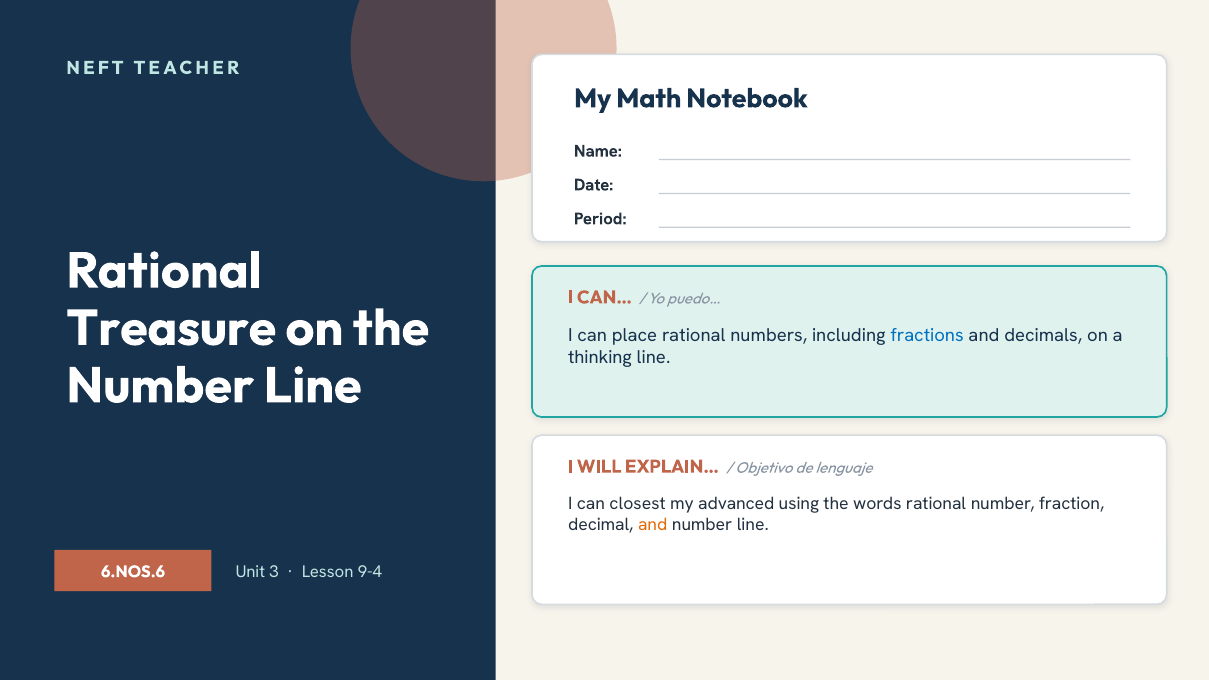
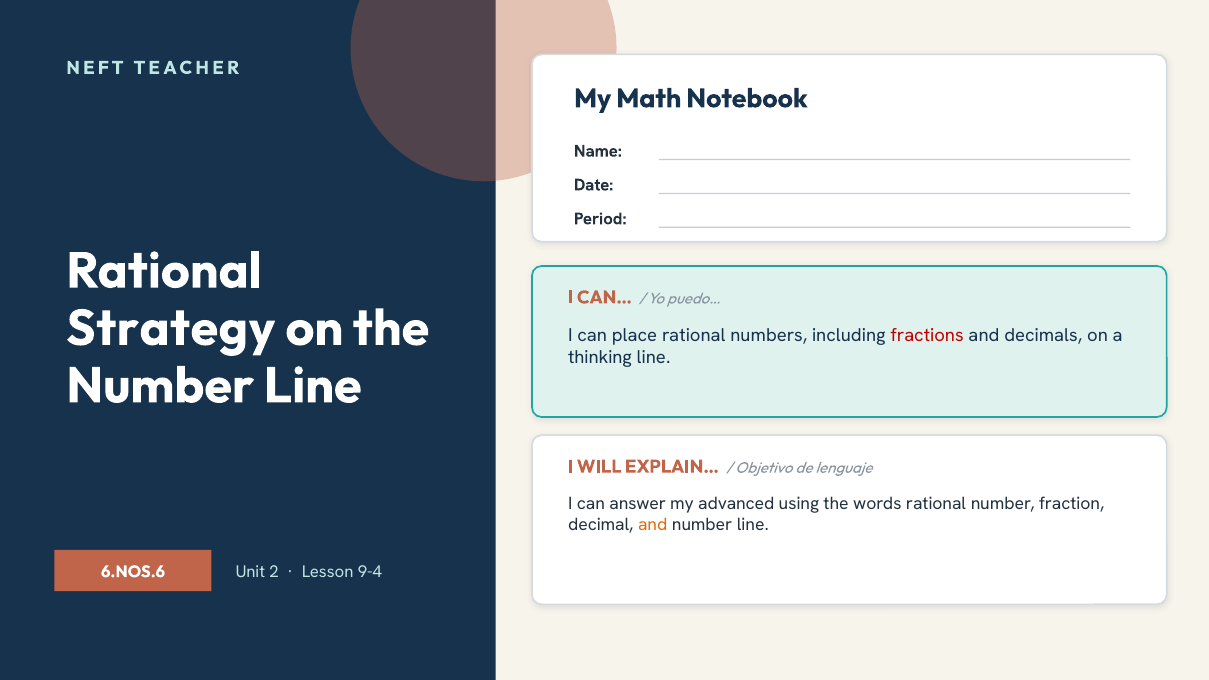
Treasure: Treasure -> Strategy (171, 328)
fractions colour: blue -> red (927, 335)
closest: closest -> answer (638, 504)
3: 3 -> 2 (274, 572)
